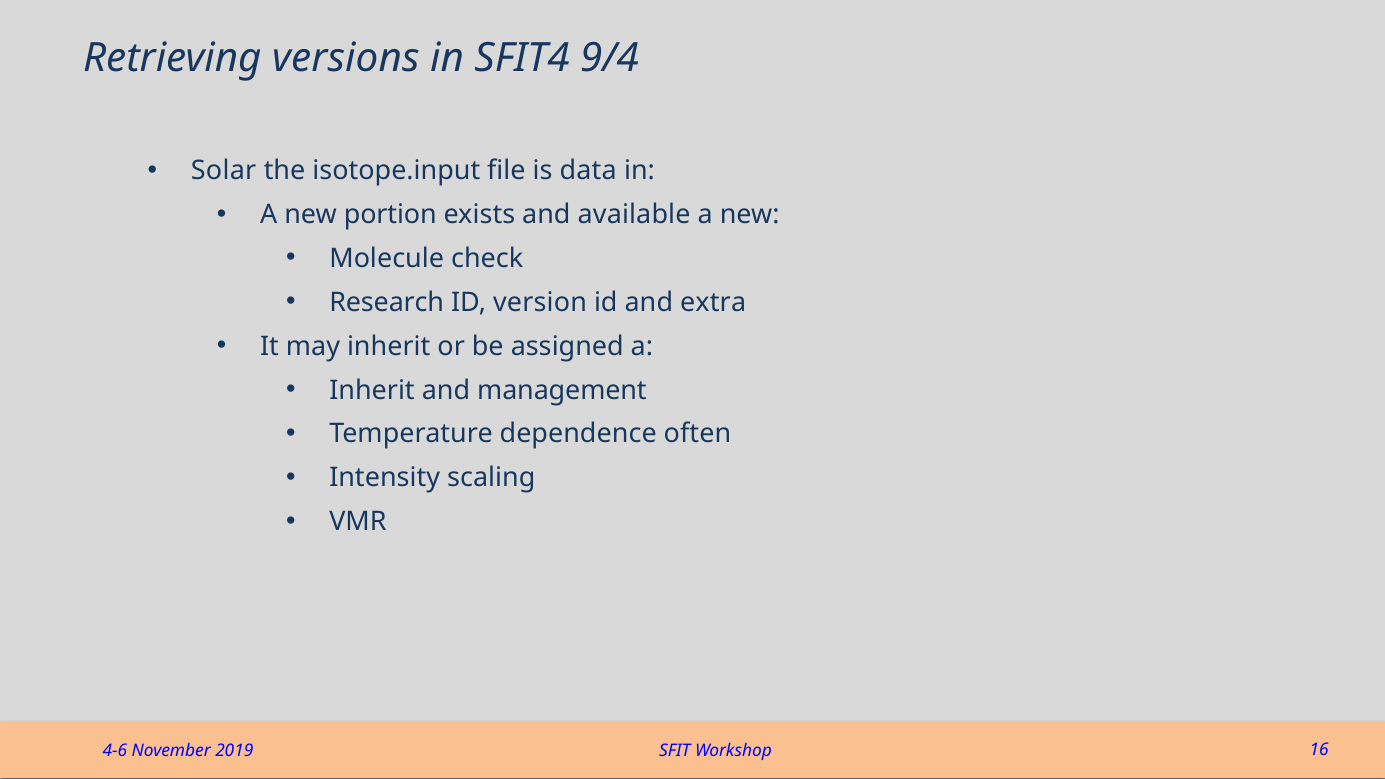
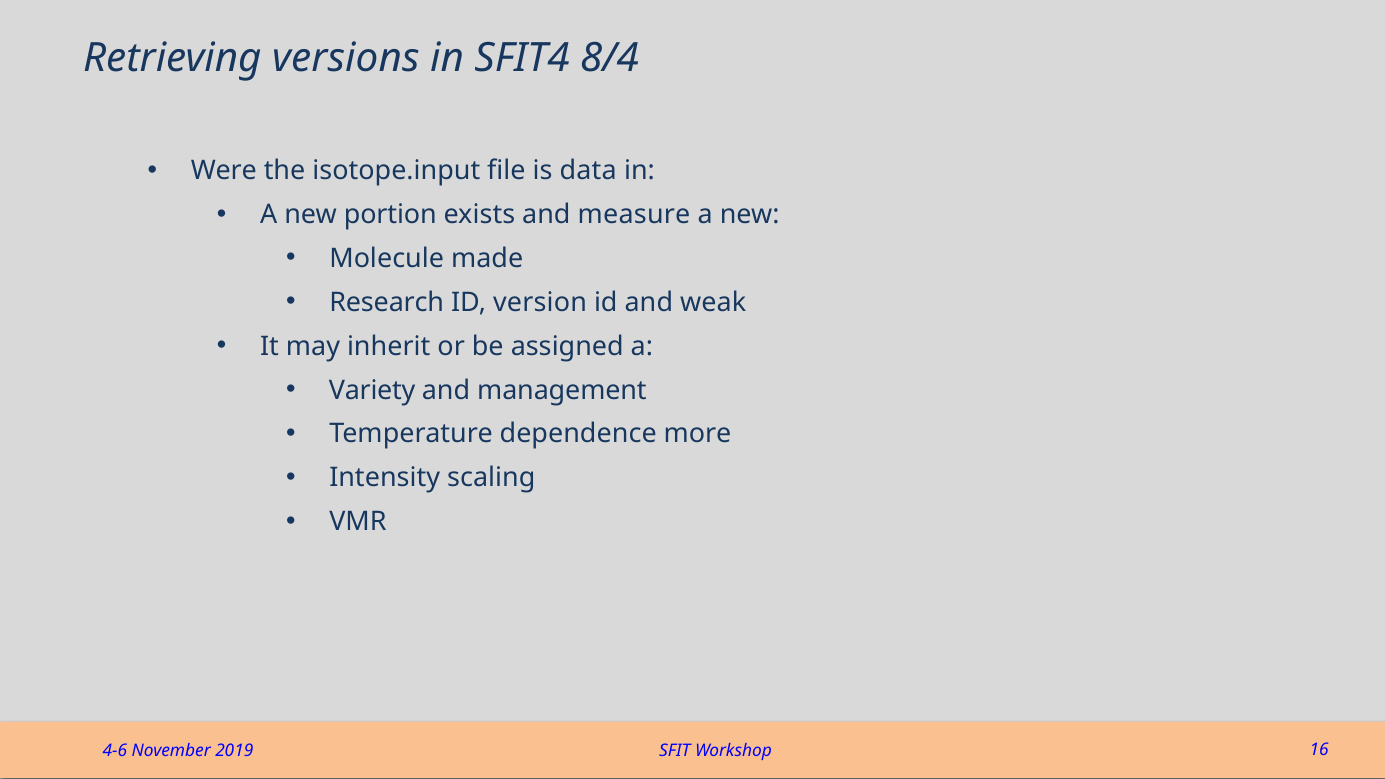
9/4: 9/4 -> 8/4 (610, 58)
Solar: Solar -> Were (224, 171)
available: available -> measure (634, 215)
check: check -> made (487, 259)
extra: extra -> weak (713, 302)
Inherit: Inherit -> Variety (372, 390)
often: often -> more (698, 434)
